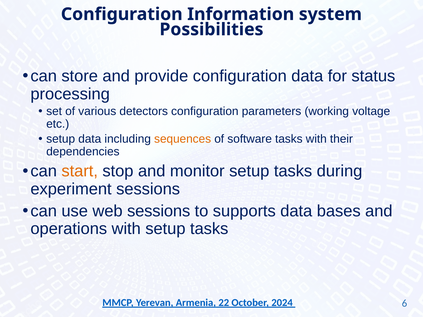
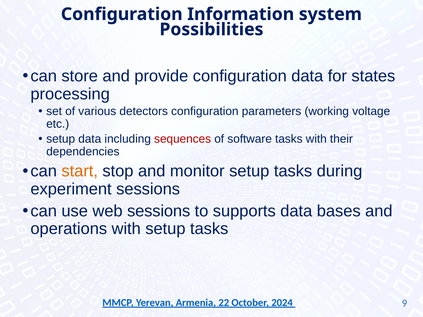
status: status -> states (373, 76)
sequences colour: orange -> red (183, 139)
6: 6 -> 9 (404, 304)
